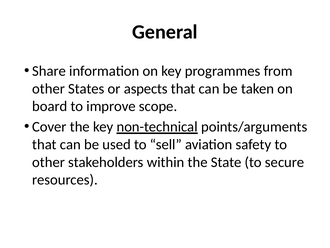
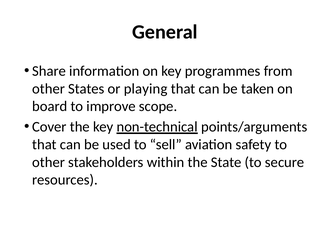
aspects: aspects -> playing (146, 88)
